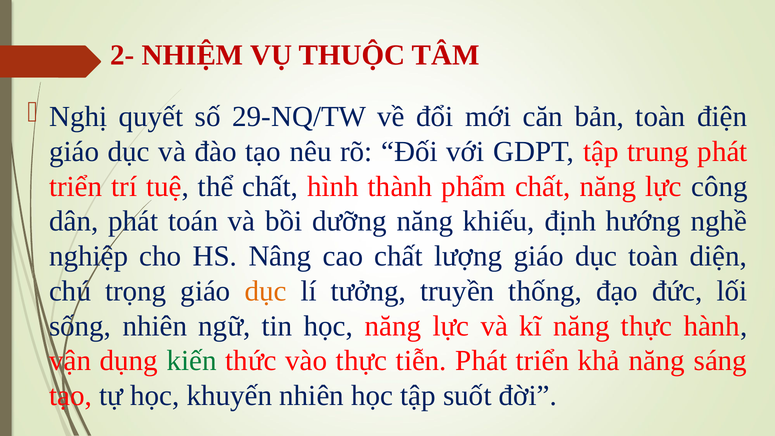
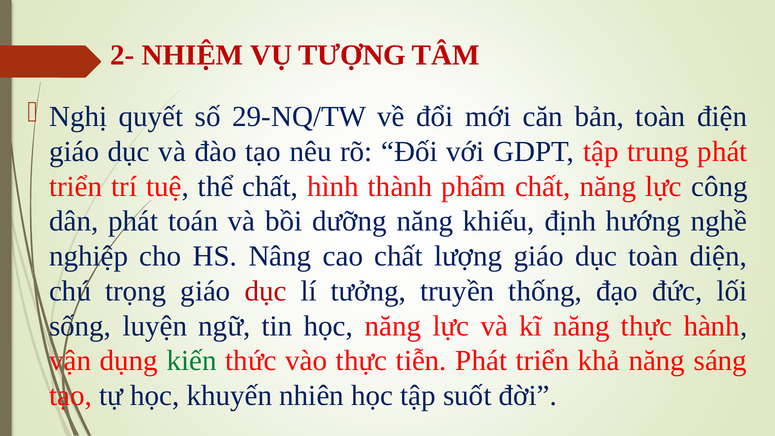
THUỘC: THUỘC -> TƯỢNG (352, 55)
dục colour: orange -> red (265, 291)
sống nhiên: nhiên -> luyện (155, 326)
